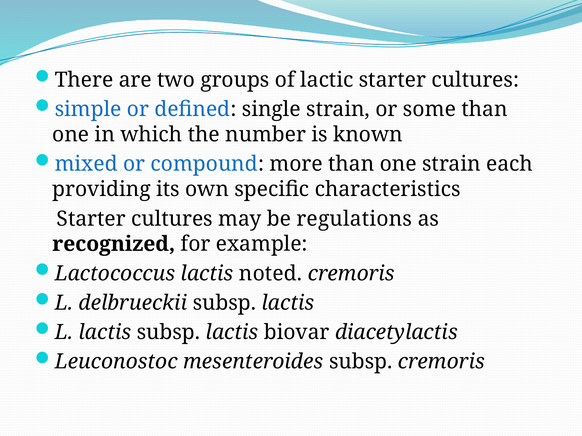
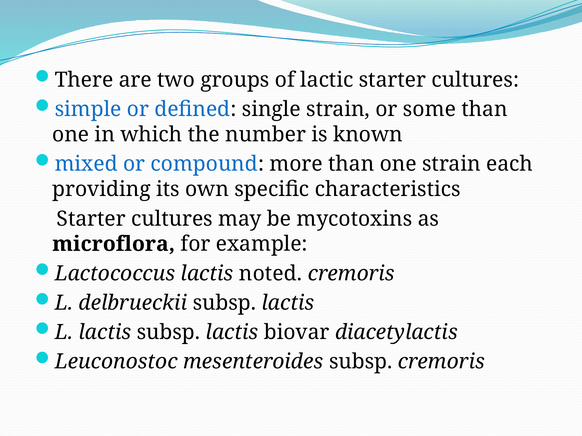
regulations: regulations -> mycotoxins (354, 219)
recognized: recognized -> microflora (114, 244)
